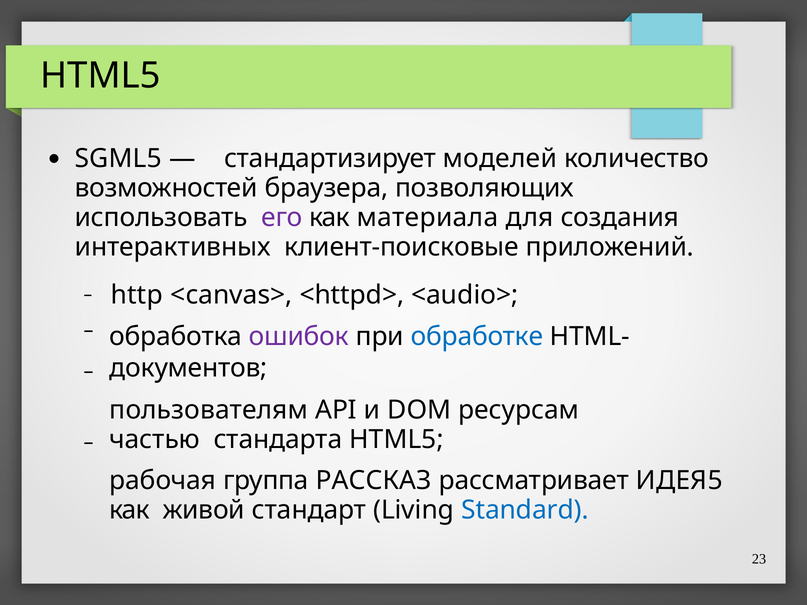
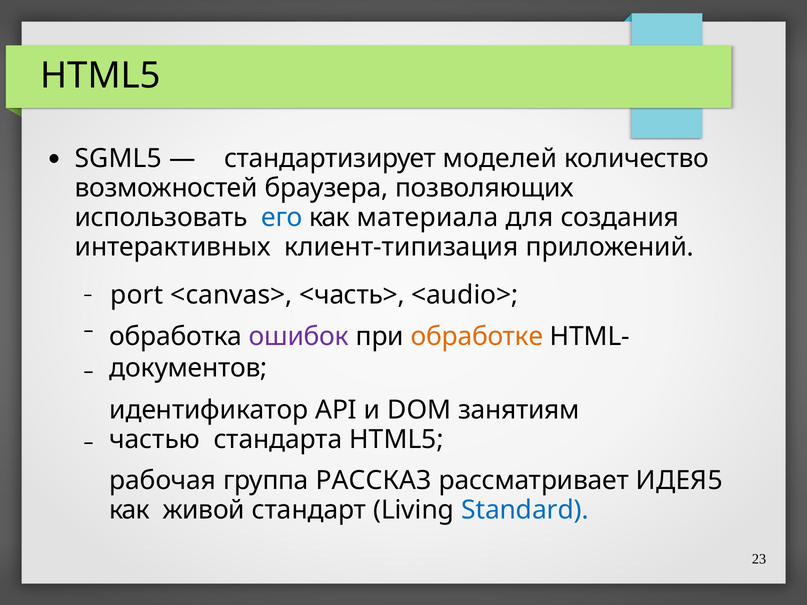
его colour: purple -> blue (282, 218)
клиент-поисковые: клиент-поисковые -> клиент-типизация (401, 247)
http: http -> port (137, 295)
<httpd>: <httpd> -> <часть> (352, 295)
обработке colour: blue -> orange (477, 337)
пользователям: пользователям -> идентификатор (209, 410)
ресурсам: ресурсам -> занятиям (519, 410)
